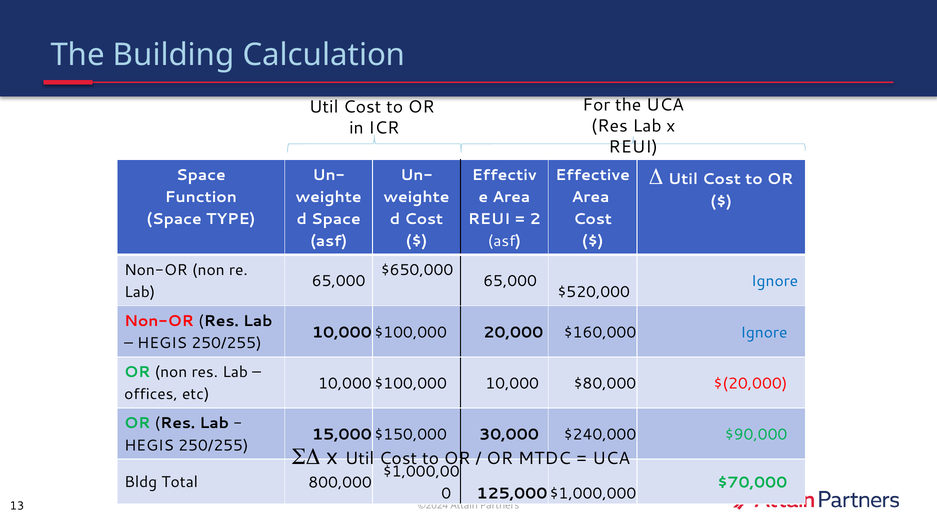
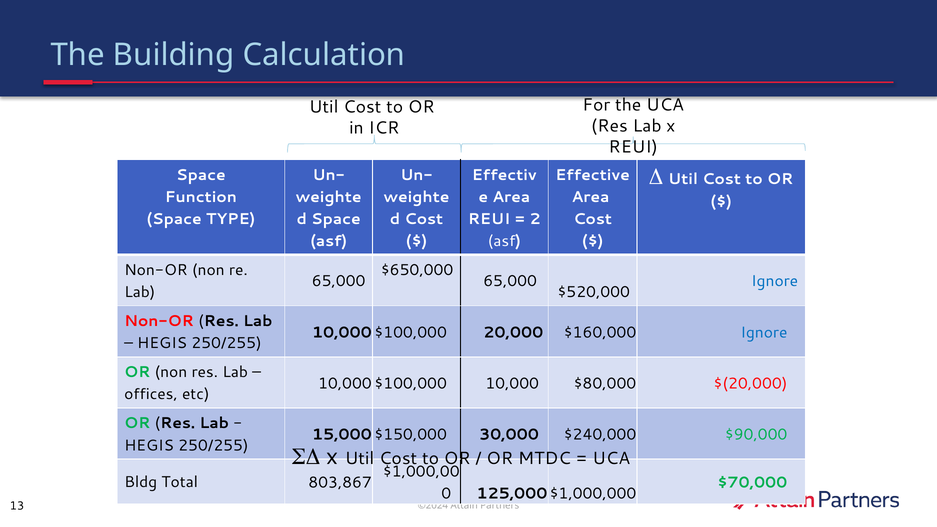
800,000: 800,000 -> 803,867 (340, 483)
